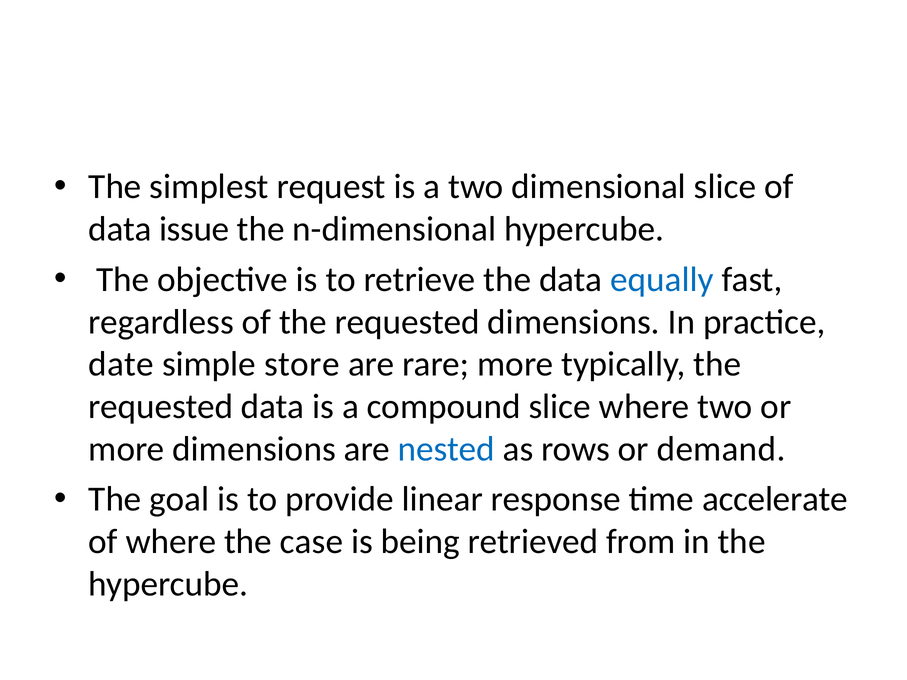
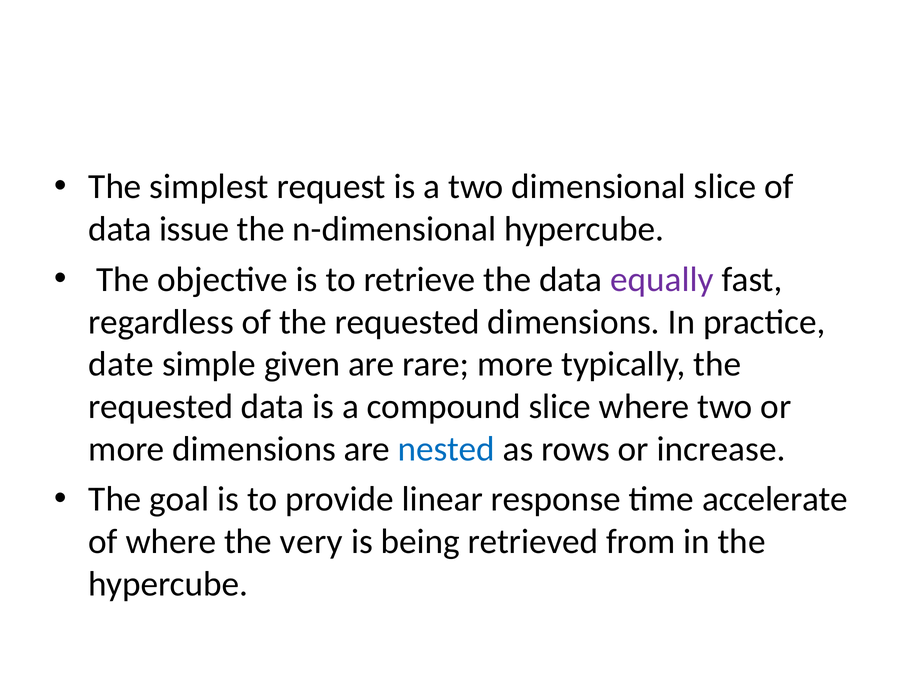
equally colour: blue -> purple (662, 280)
store: store -> given (302, 364)
demand: demand -> increase (721, 449)
case: case -> very (311, 542)
